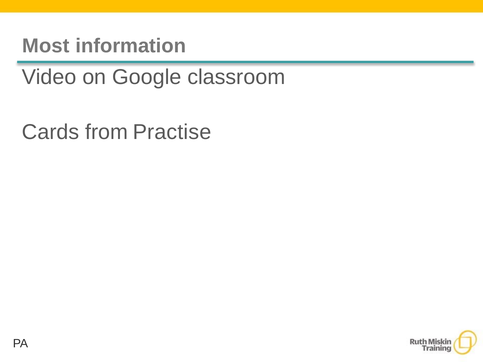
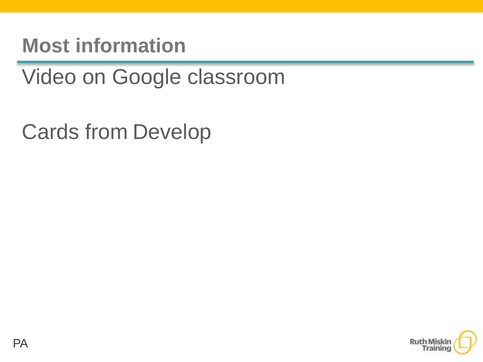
Practise: Practise -> Develop (172, 132)
